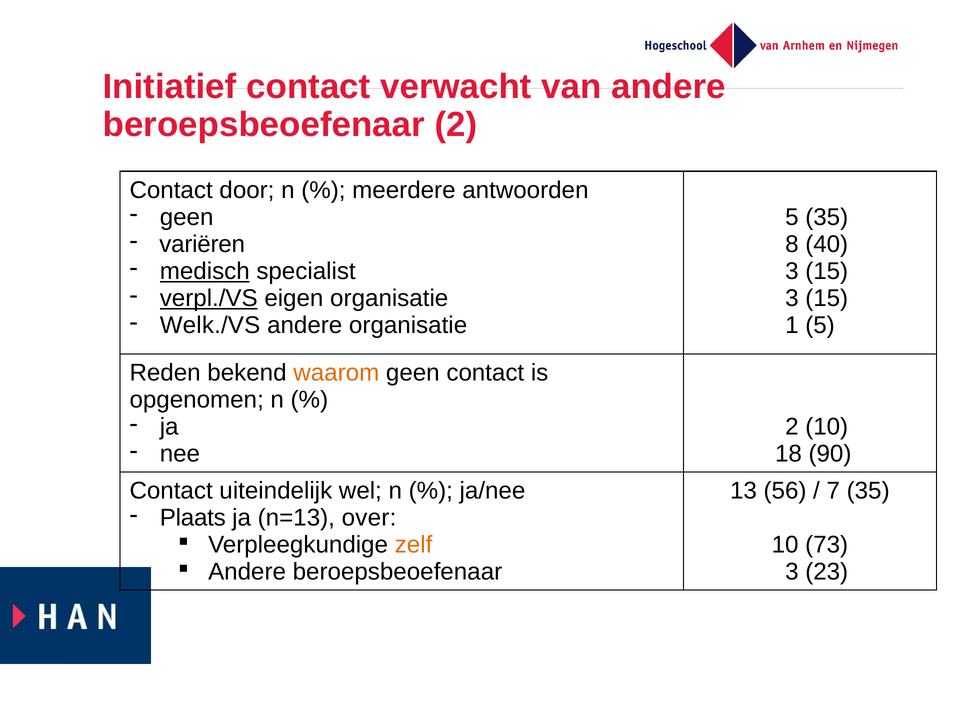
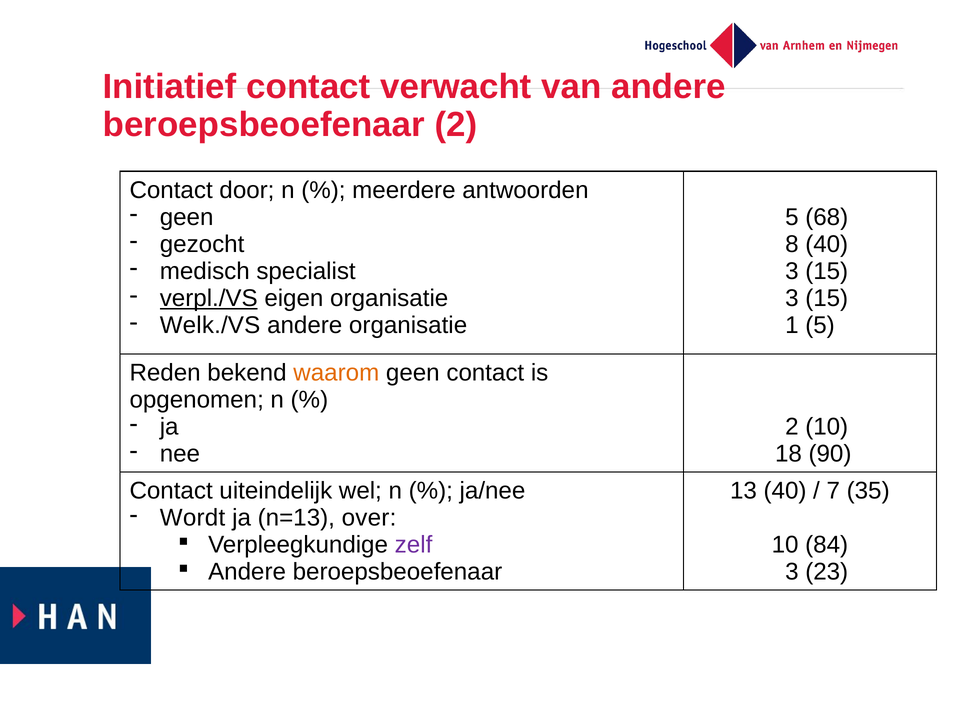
5 35: 35 -> 68 (827, 217)
variëren: variëren -> gezocht (202, 244)
medisch underline: present -> none (205, 271)
13 56: 56 -> 40 (785, 491)
Plaats: Plaats -> Wordt (193, 518)
zelf colour: orange -> purple (414, 545)
73: 73 -> 84 (827, 545)
